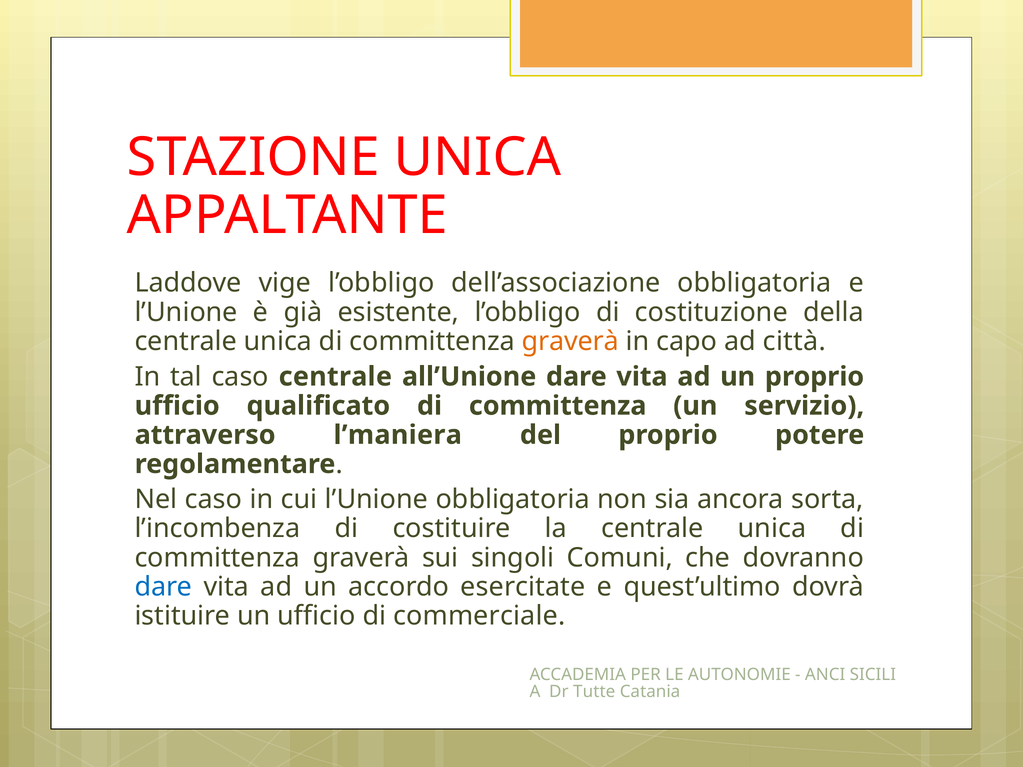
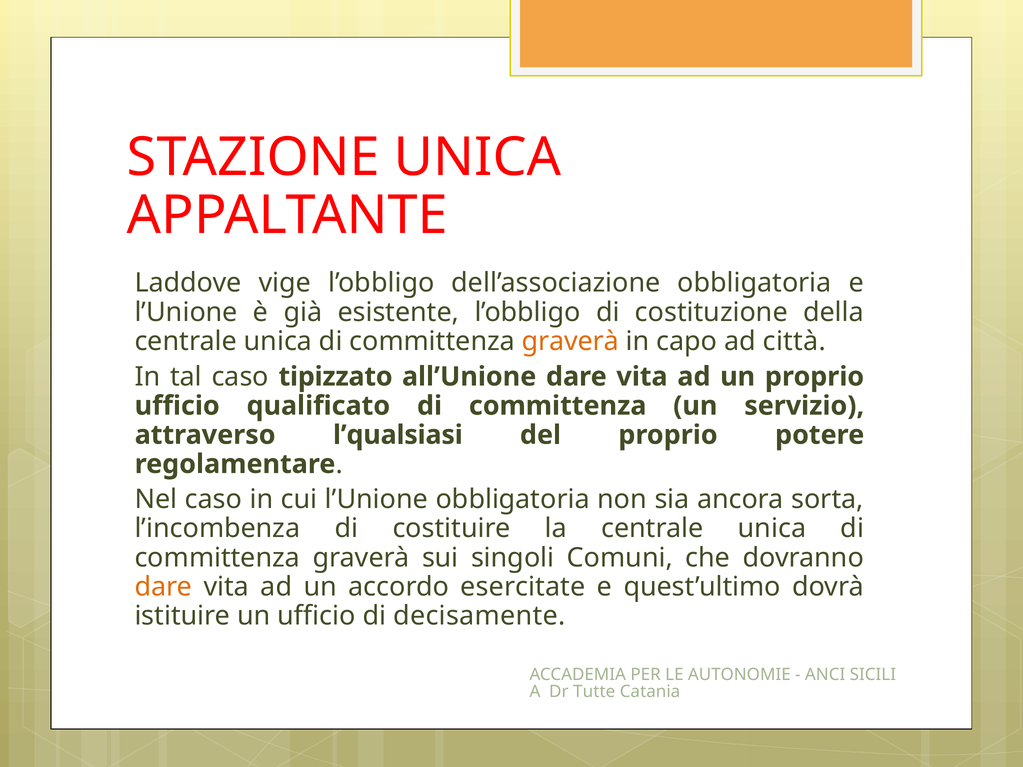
caso centrale: centrale -> tipizzato (336, 377)
l’maniera: l’maniera -> l’qualsiasi (398, 435)
dare colour: blue -> orange (163, 587)
commerciale: commerciale -> decisamente (479, 616)
